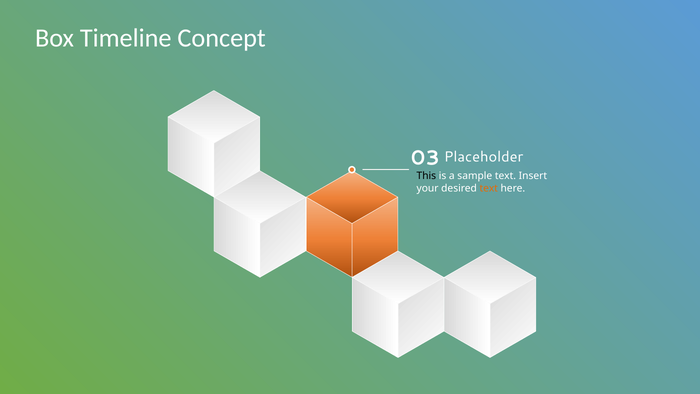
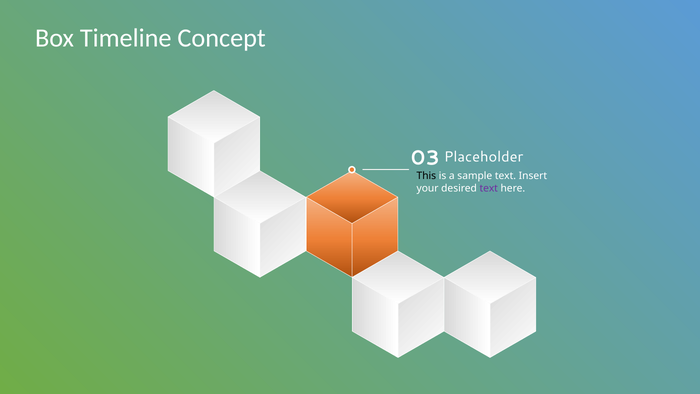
text colour: orange -> purple (489, 188)
